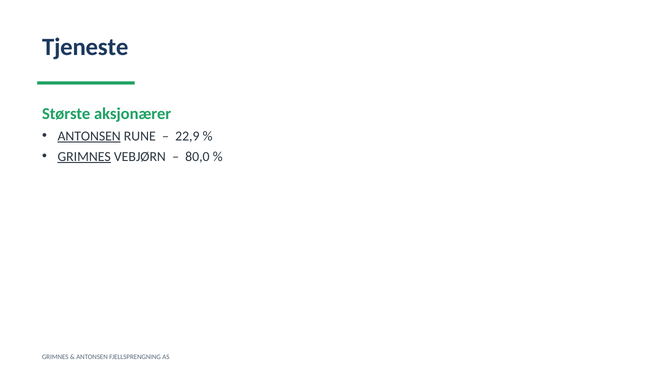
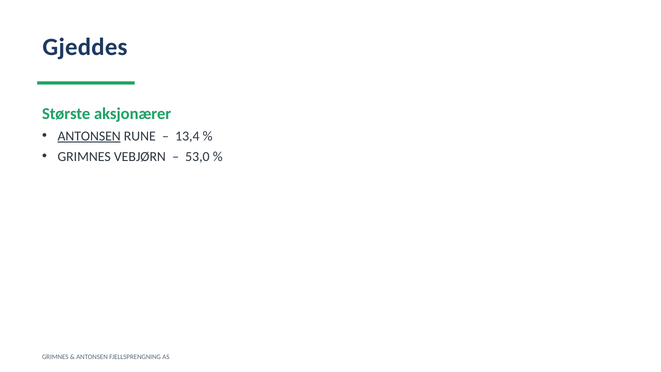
Tjeneste: Tjeneste -> Gjeddes (85, 47)
22,9: 22,9 -> 13,4 (187, 136)
GRIMNES underline: present -> none (84, 157)
80,0: 80,0 -> 53,0 (197, 157)
